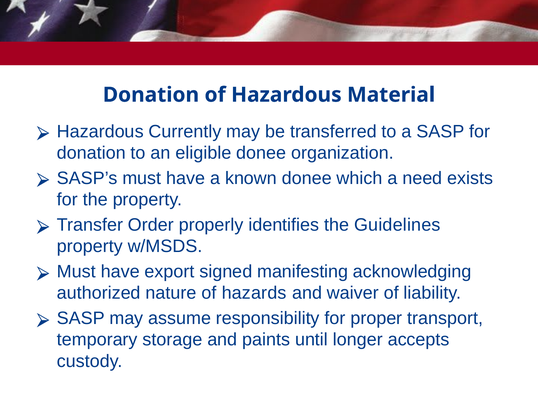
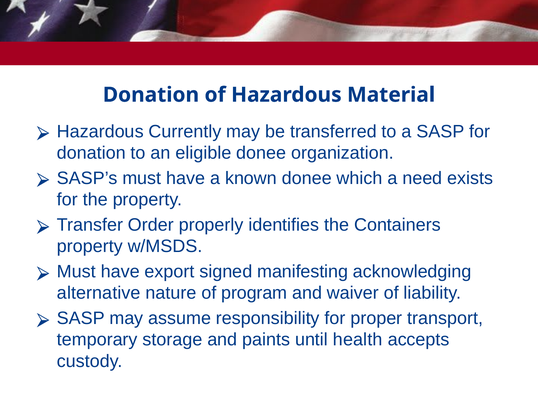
Guidelines: Guidelines -> Containers (397, 225)
authorized: authorized -> alternative (99, 293)
hazards: hazards -> program (254, 293)
longer: longer -> health (358, 339)
